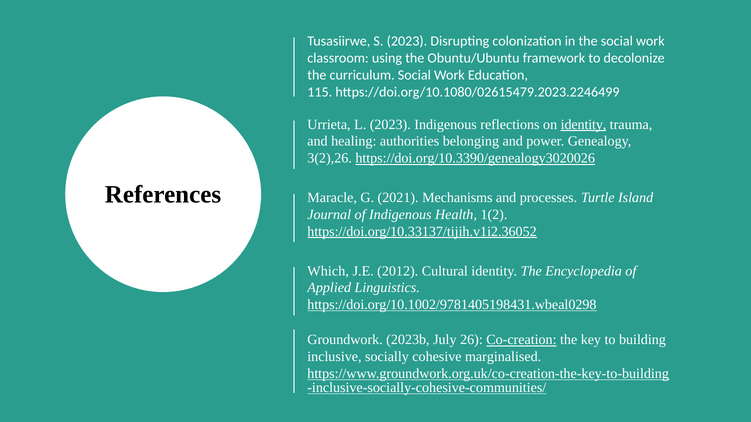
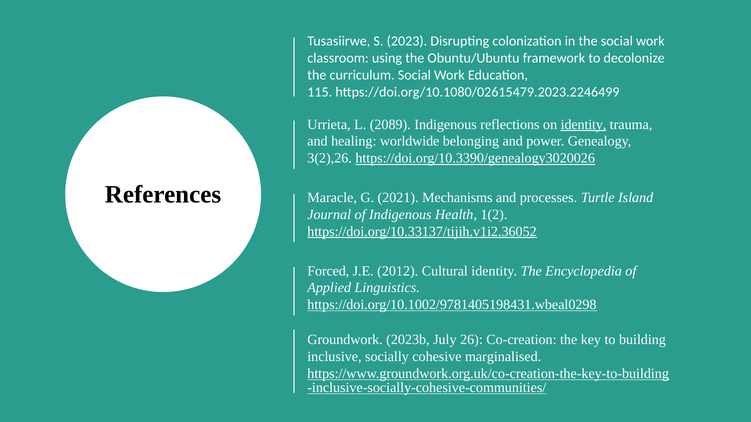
L 2023: 2023 -> 2089 (390, 125)
authorities: authorities -> worldwide (410, 141)
Which: Which -> Forced (328, 271)
Co-creation underline: present -> none (521, 340)
